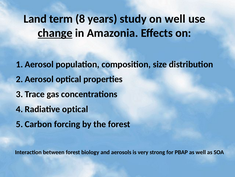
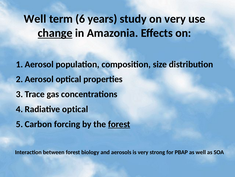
Land: Land -> Well (35, 19)
8: 8 -> 6 (80, 19)
on well: well -> very (175, 19)
forest underline: none -> present (119, 124)
